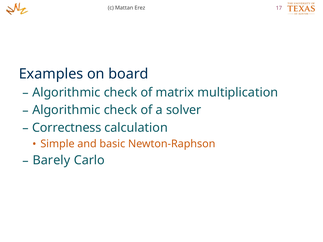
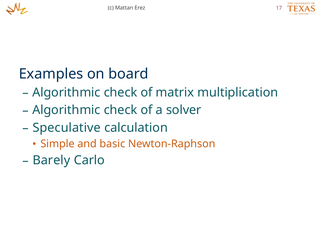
Correctness: Correctness -> Speculative (67, 128)
